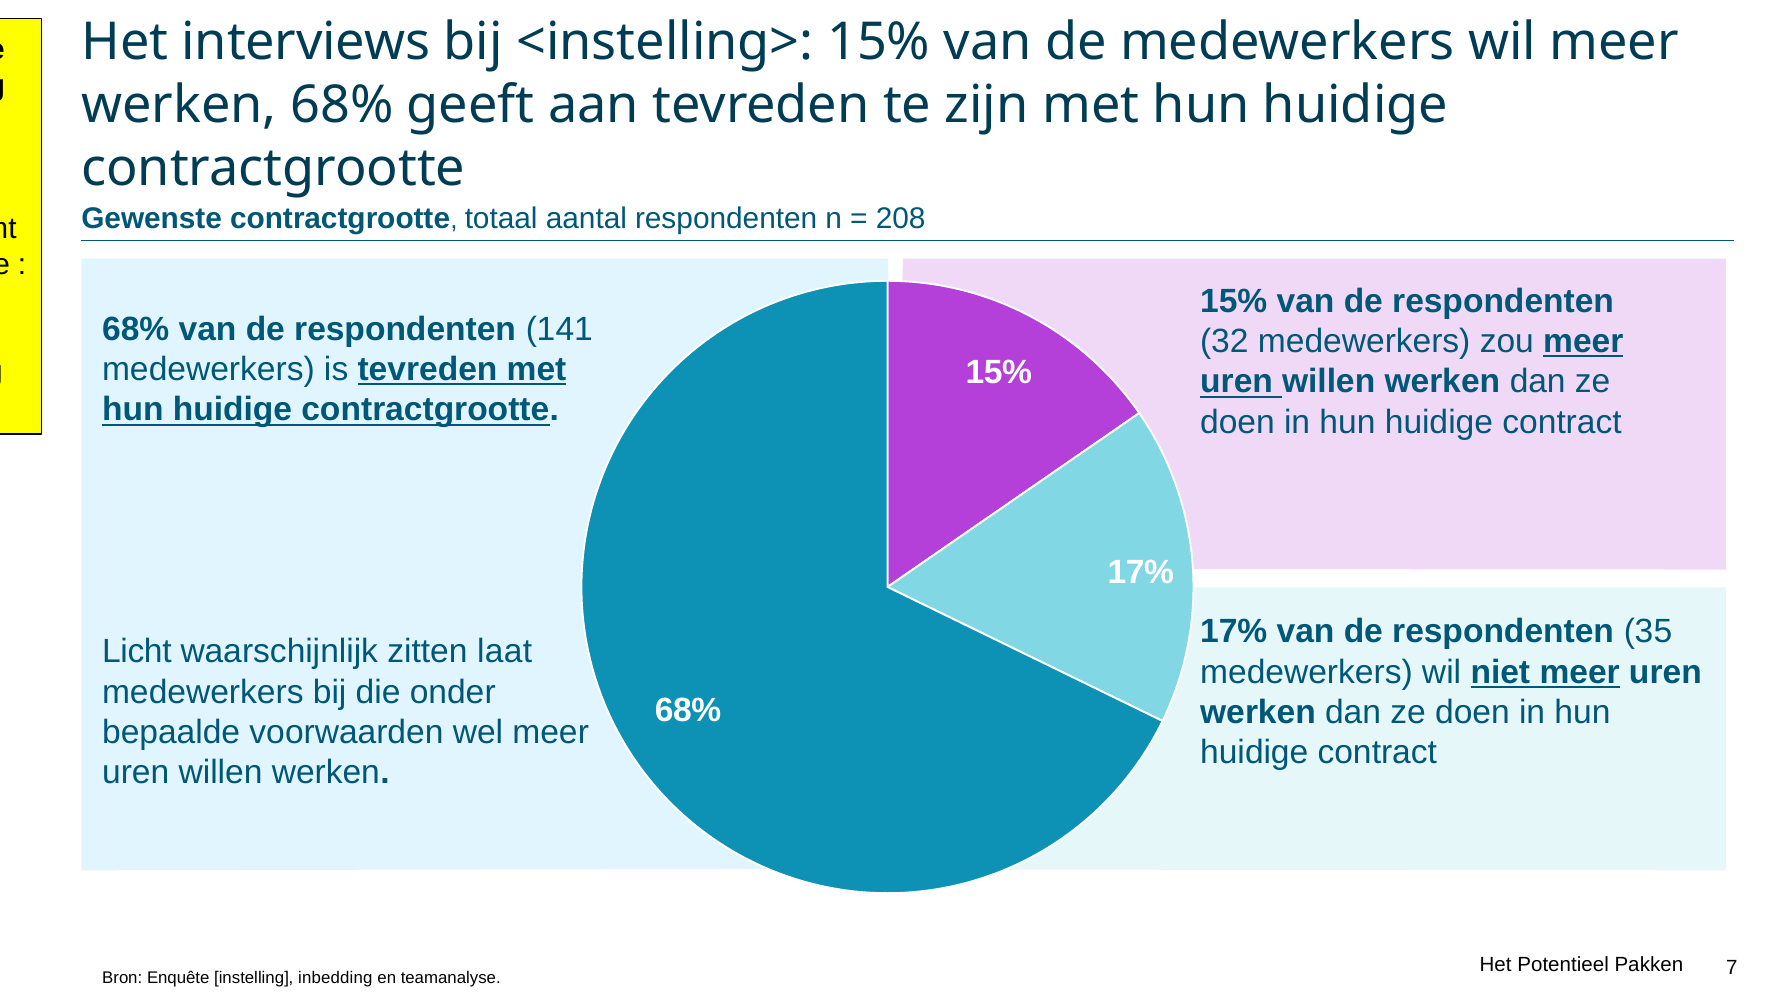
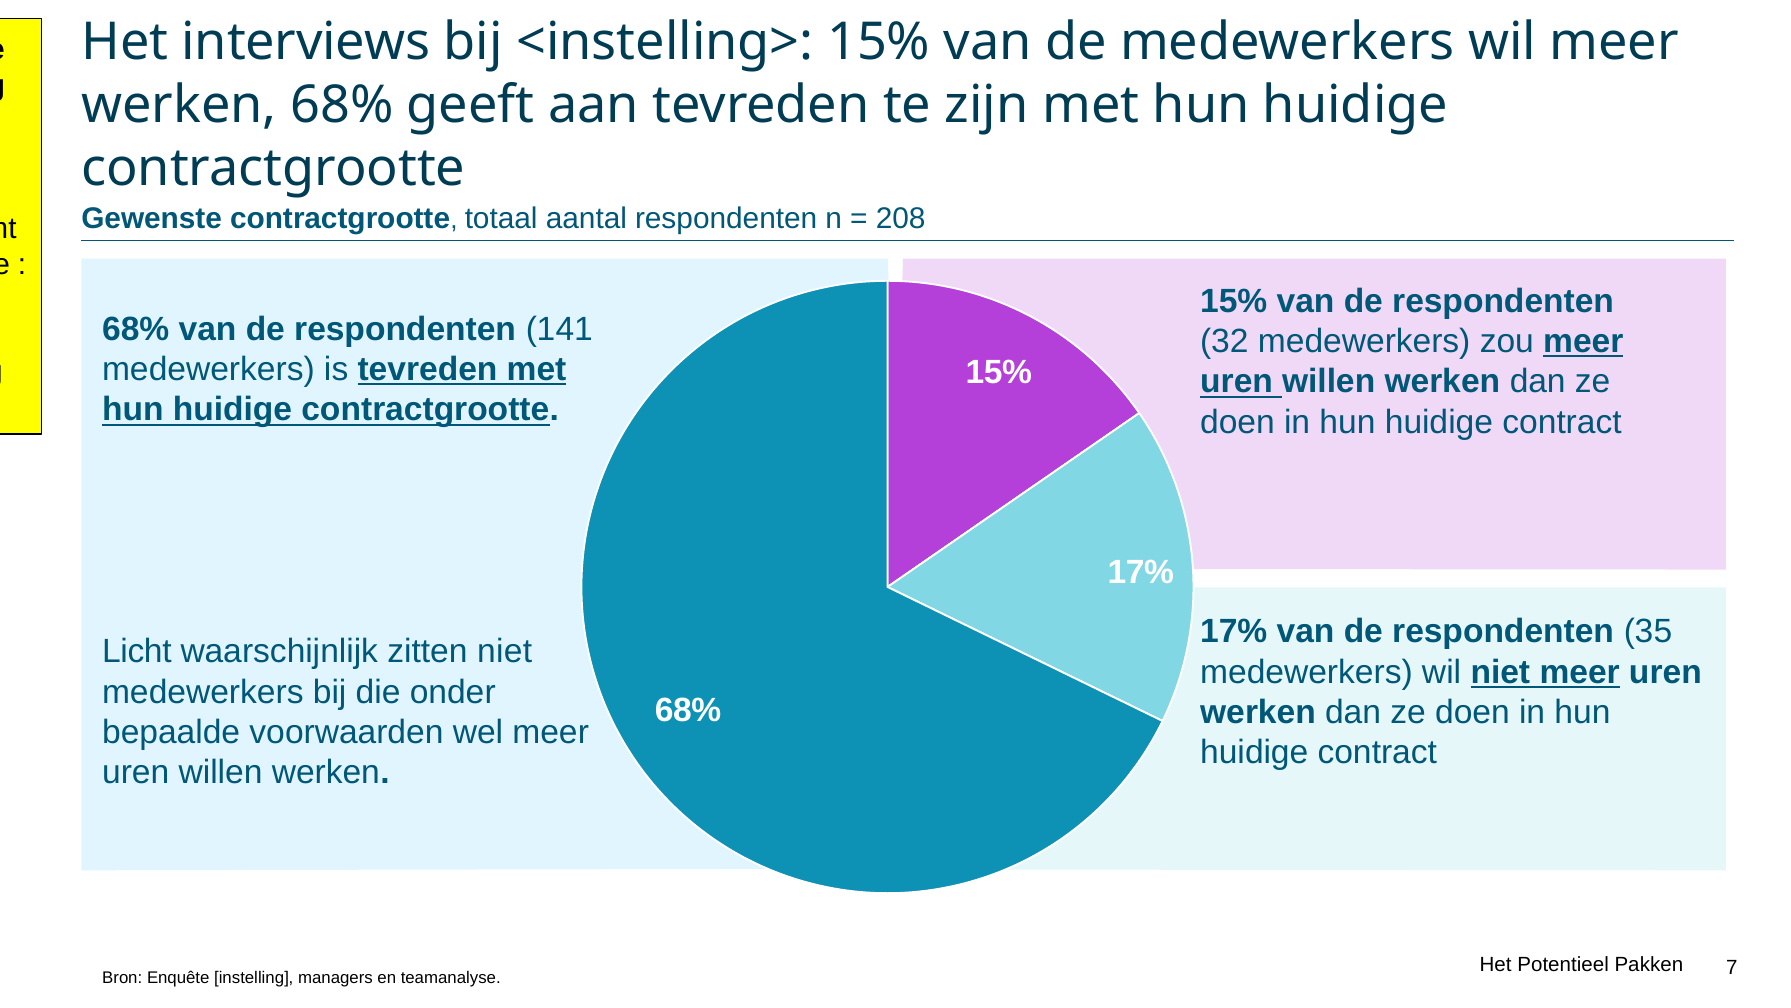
zitten laat: laat -> niet (505, 651)
inbedding: inbedding -> managers (335, 977)
